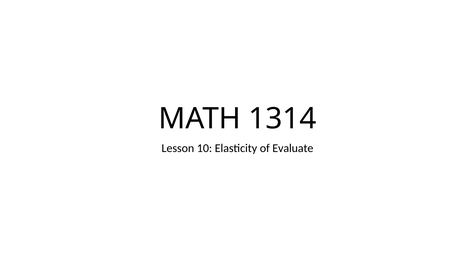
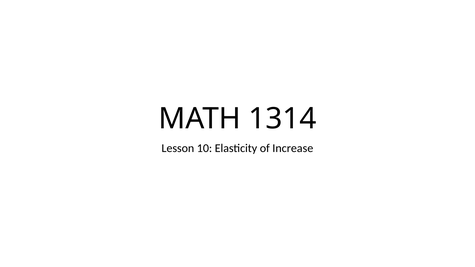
Evaluate: Evaluate -> Increase (293, 148)
